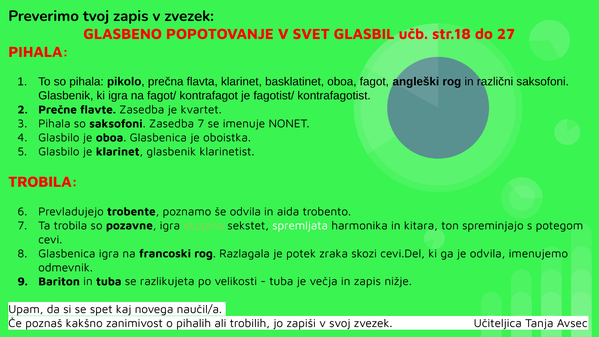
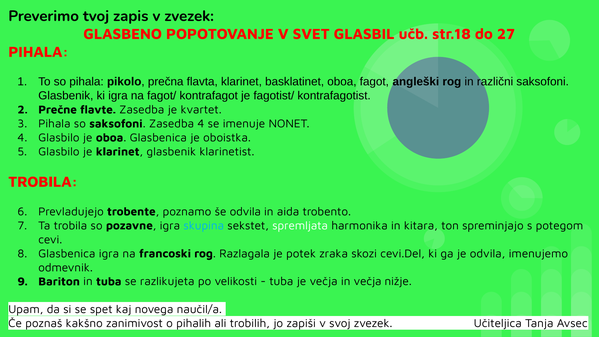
Zasedba 7: 7 -> 4 (201, 124)
skupina colour: light green -> light blue (204, 225)
in zapis: zapis -> večja (368, 281)
